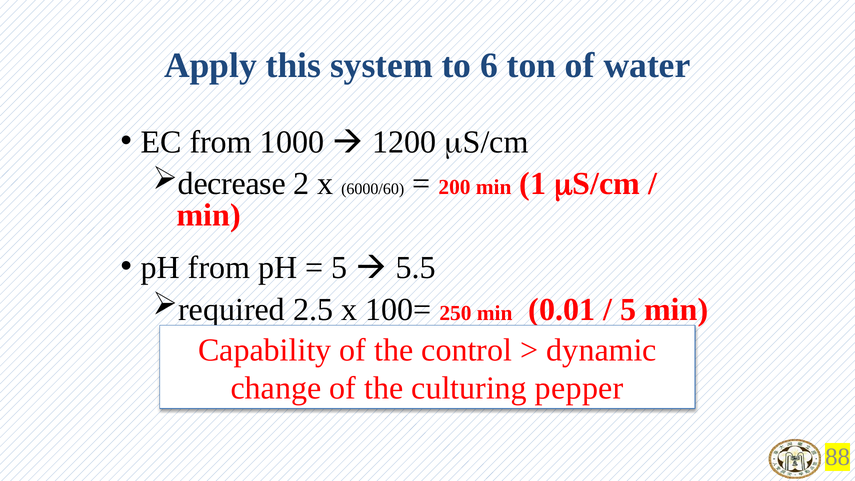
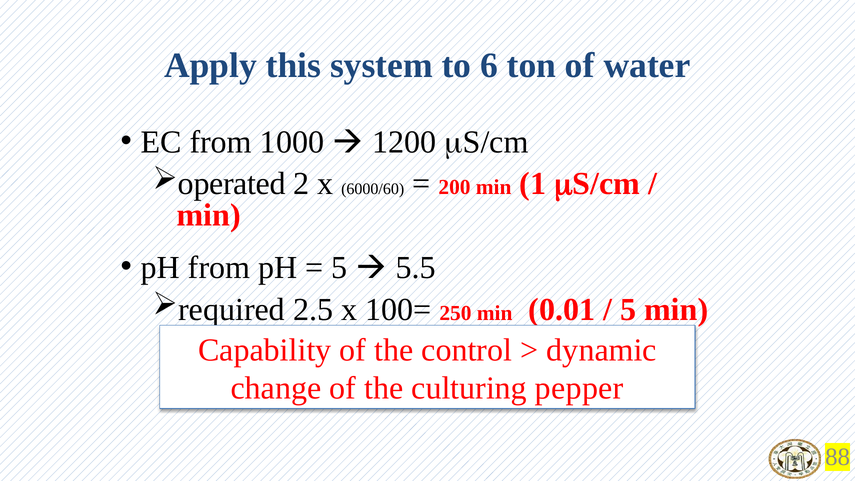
decrease: decrease -> operated (232, 184)
